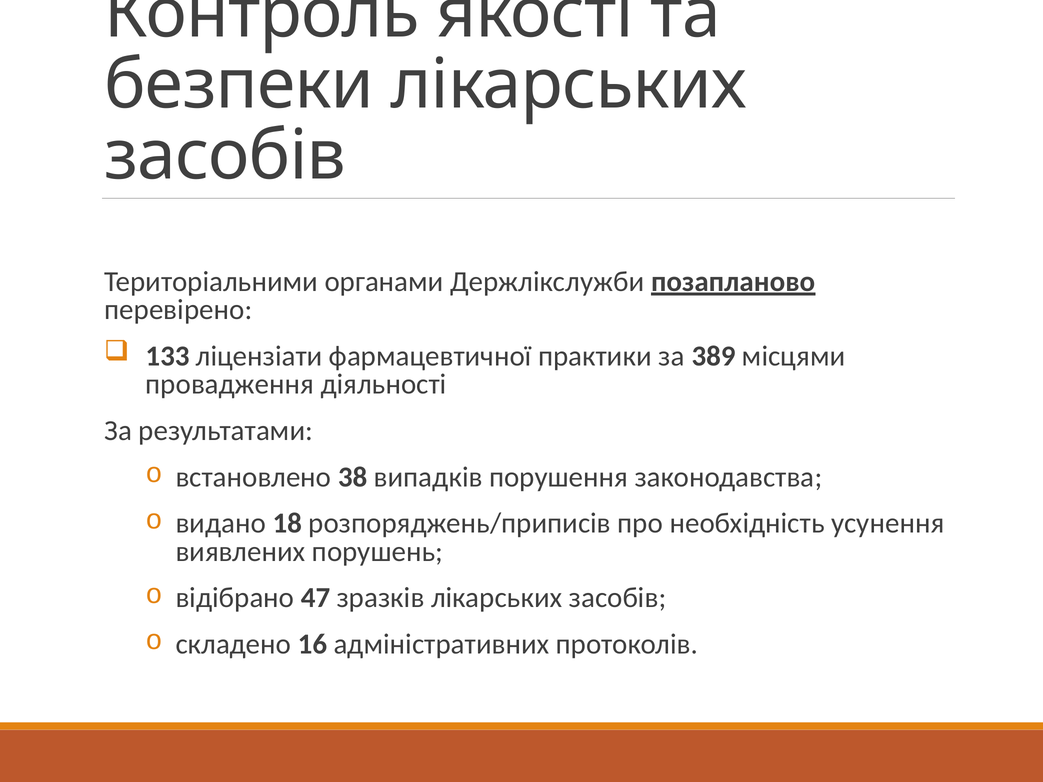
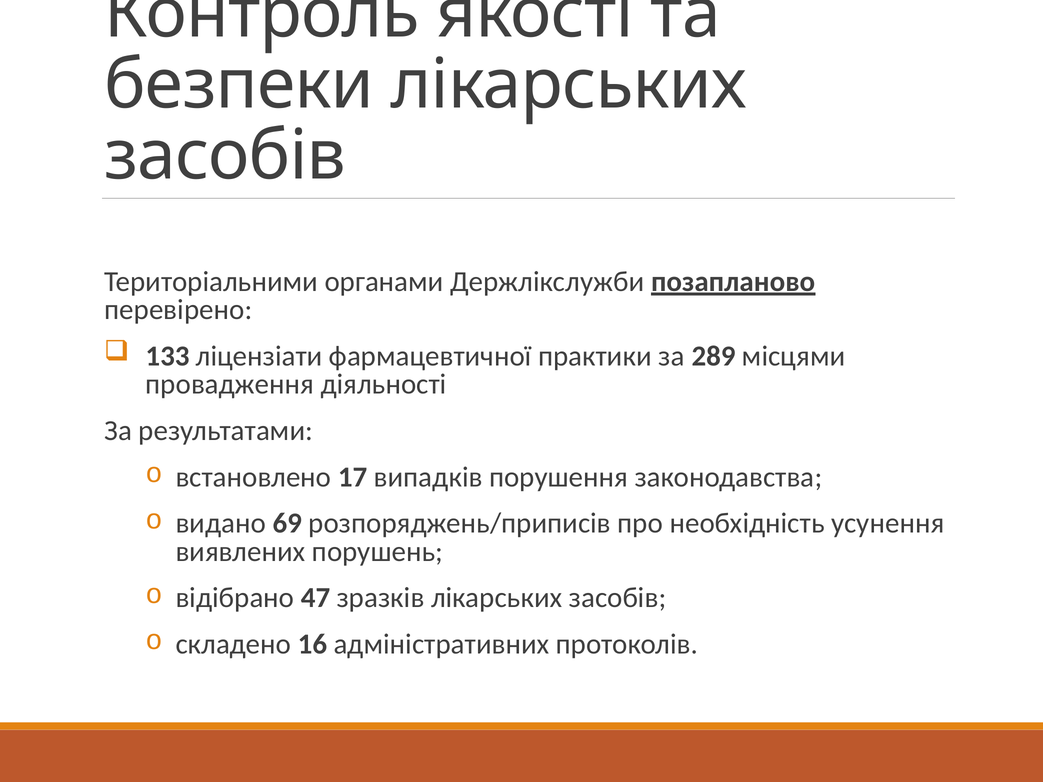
389: 389 -> 289 (714, 356)
38: 38 -> 17 (353, 477)
18: 18 -> 69 (287, 523)
